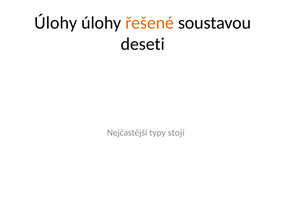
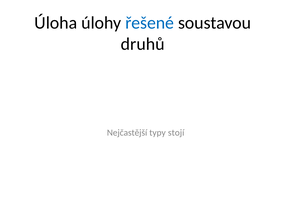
Úlohy: Úlohy -> Úloha (56, 23)
řešené colour: orange -> blue (150, 23)
deseti: deseti -> druhů (143, 44)
